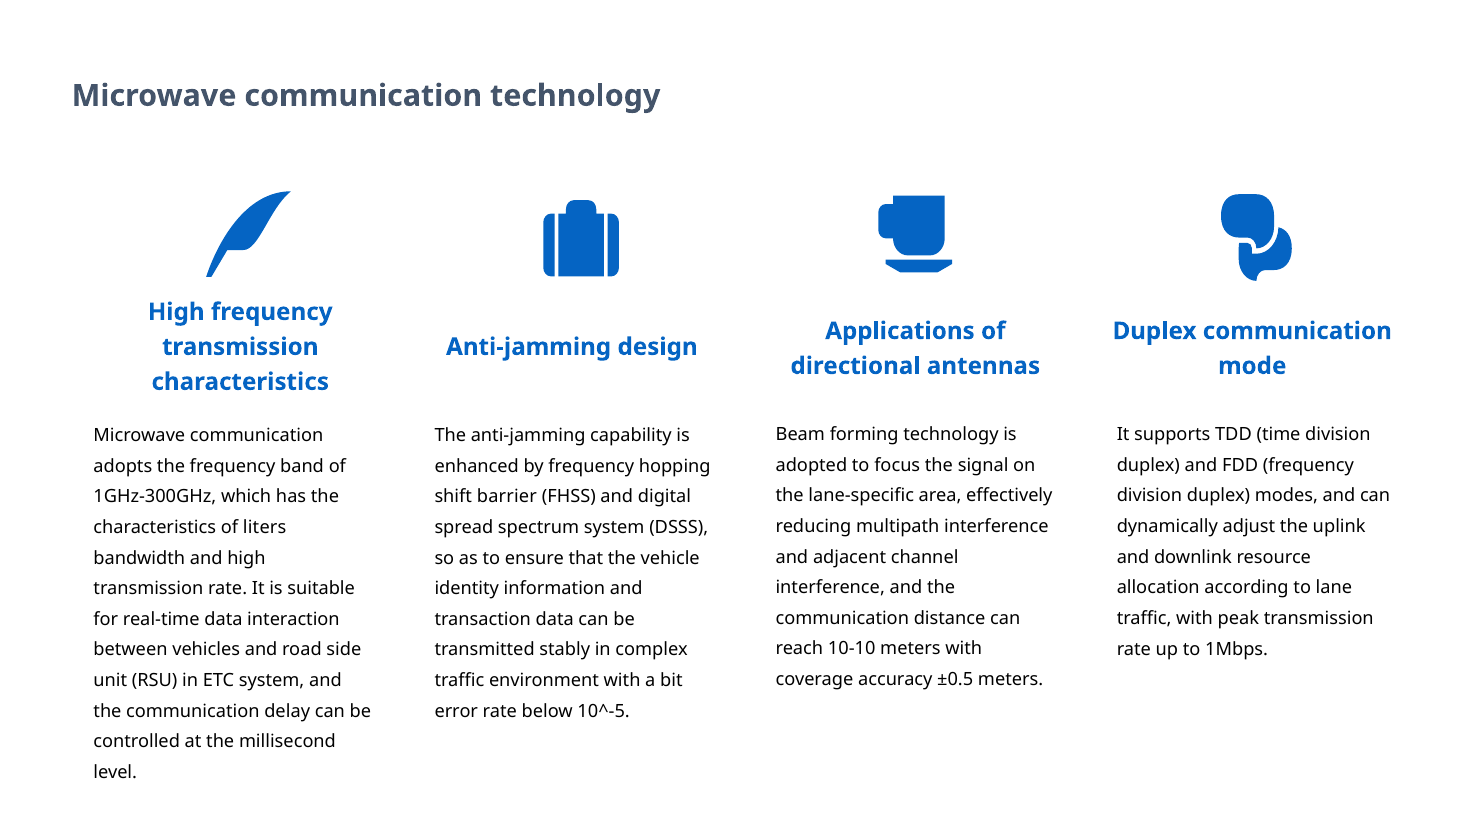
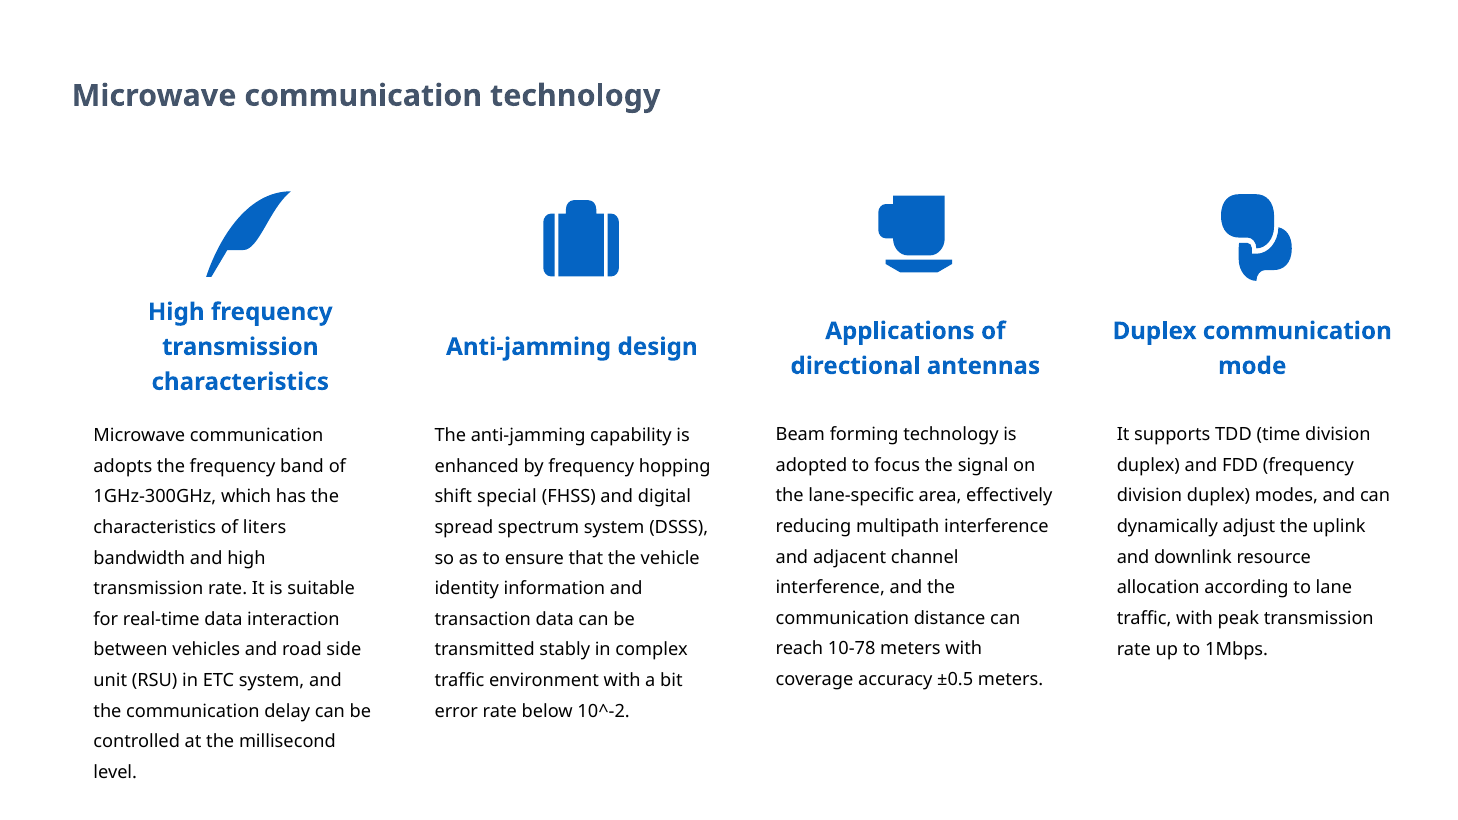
barrier: barrier -> special (507, 497)
10-10: 10-10 -> 10-78 (852, 649)
10^-5: 10^-5 -> 10^-2 (604, 711)
